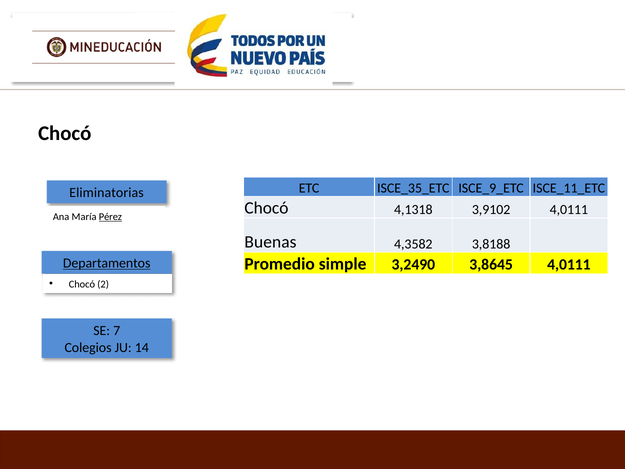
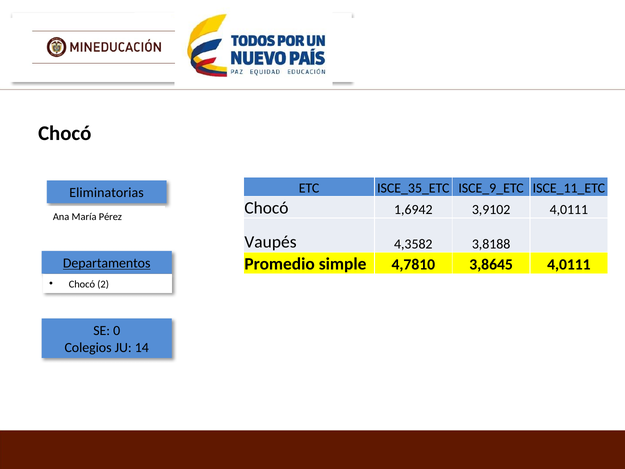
4,1318: 4,1318 -> 1,6942 (413, 210)
Pérez underline: present -> none (110, 216)
Buenas: Buenas -> Vaupés (271, 242)
3,2490: 3,2490 -> 4,7810 (413, 265)
7: 7 -> 0 (117, 331)
